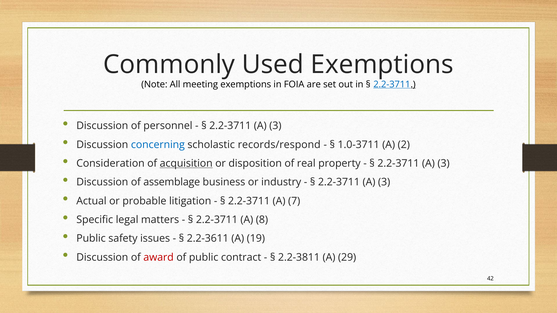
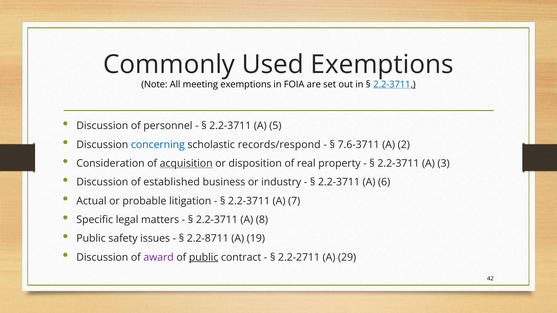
3: 3 -> 5 (275, 126)
1.0-3711: 1.0-3711 -> 7.6-3711 (359, 145)
assemblage: assemblage -> established (172, 182)
3: 3 -> 6 (384, 182)
2.2-3611: 2.2-3611 -> 2.2-8711 (208, 239)
award colour: red -> purple (159, 257)
public underline: none -> present (204, 257)
2.2-3811: 2.2-3811 -> 2.2-2711 (299, 257)
